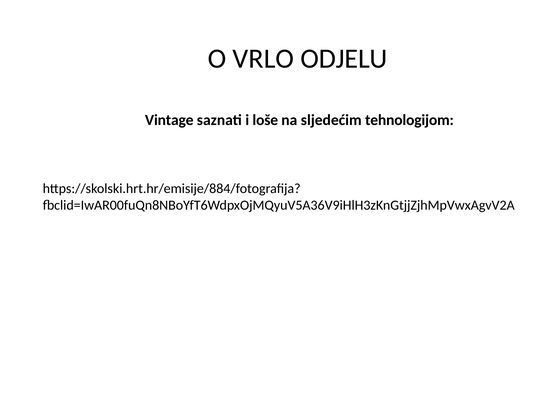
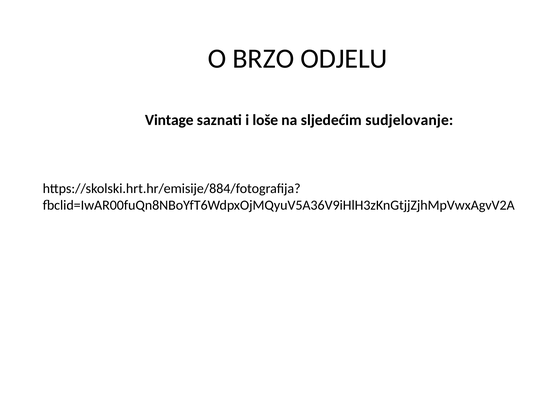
VRLO: VRLO -> BRZO (263, 59)
tehnologijom: tehnologijom -> sudjelovanje (409, 120)
